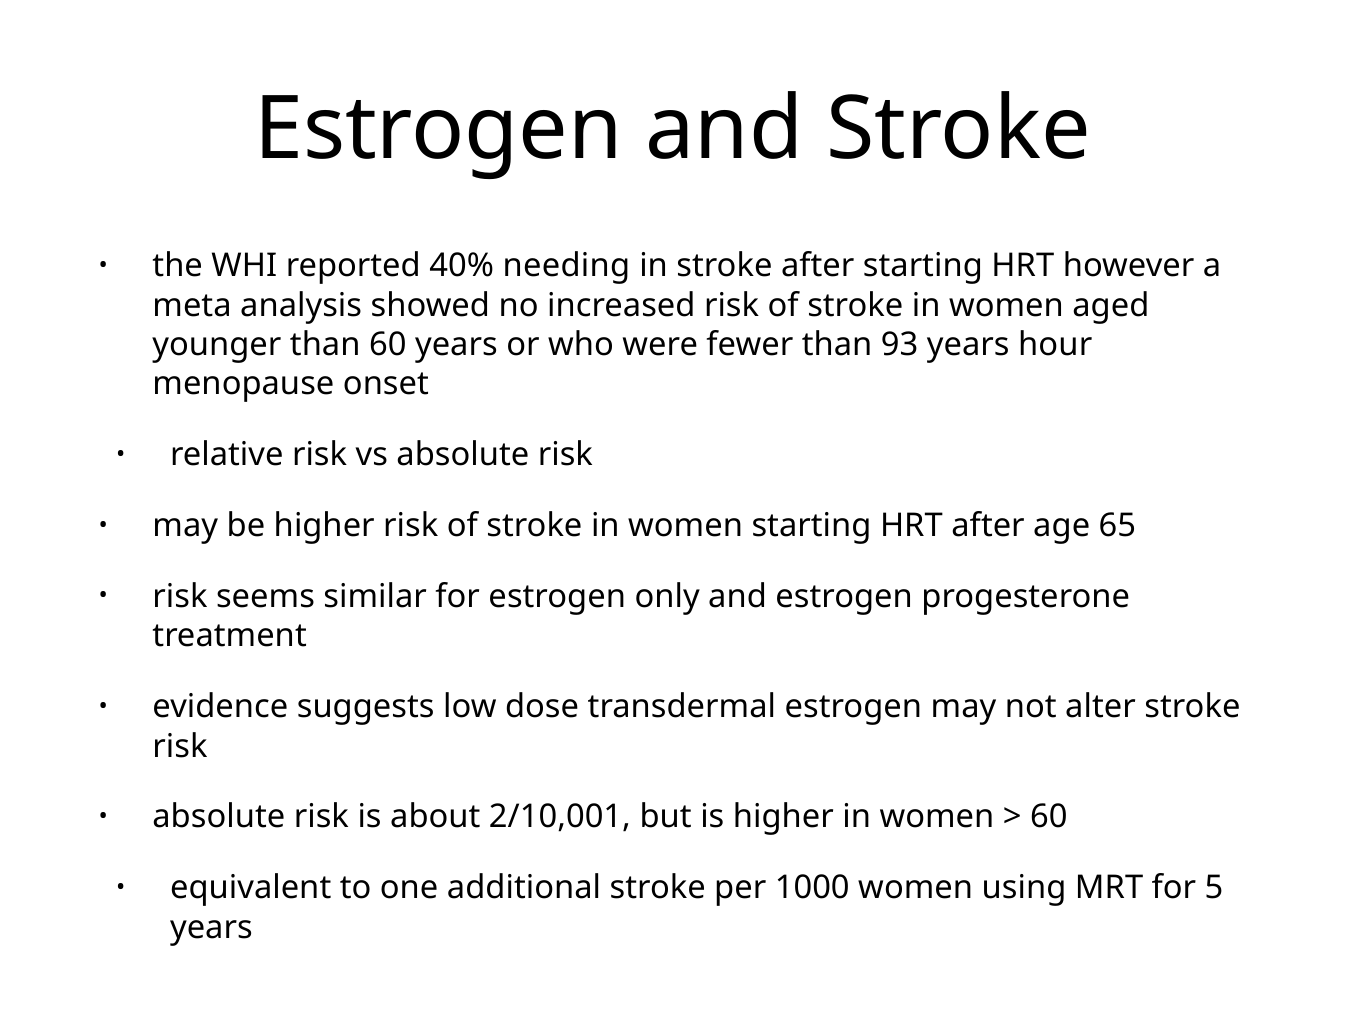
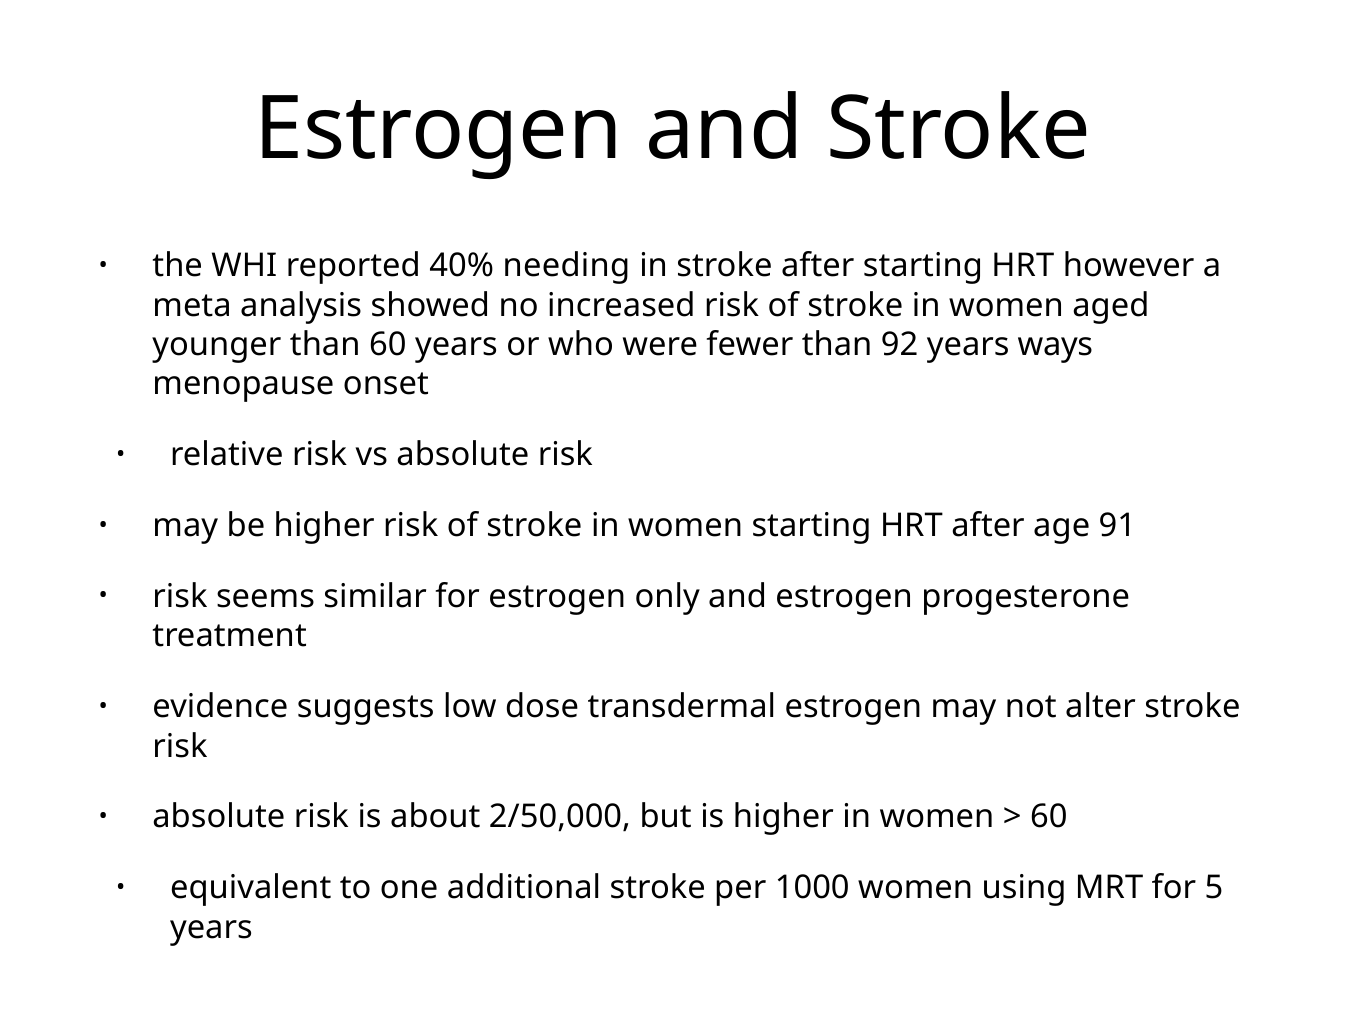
93: 93 -> 92 (900, 345)
hour: hour -> ways (1055, 345)
65: 65 -> 91 (1117, 526)
2/10,001: 2/10,001 -> 2/50,000 (560, 817)
